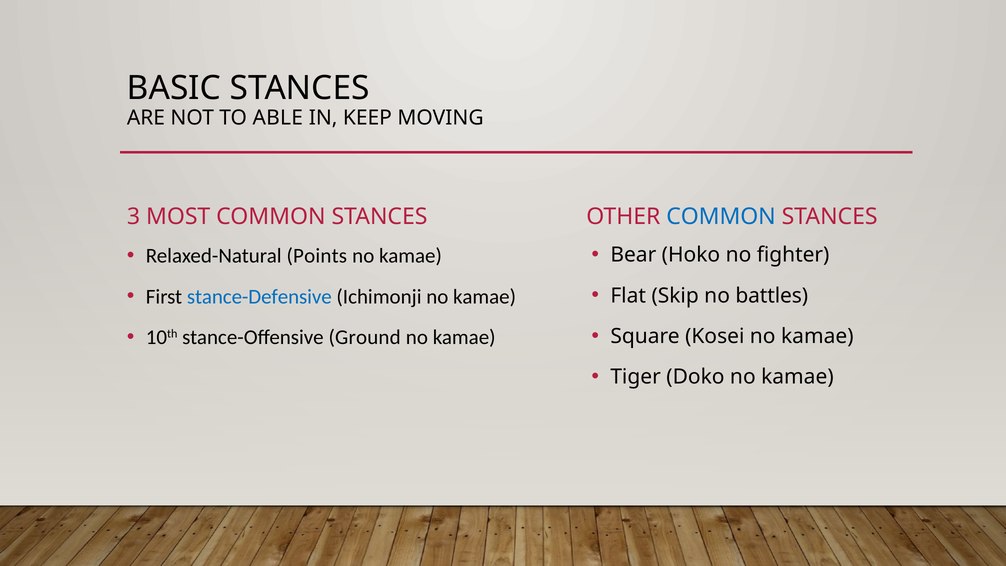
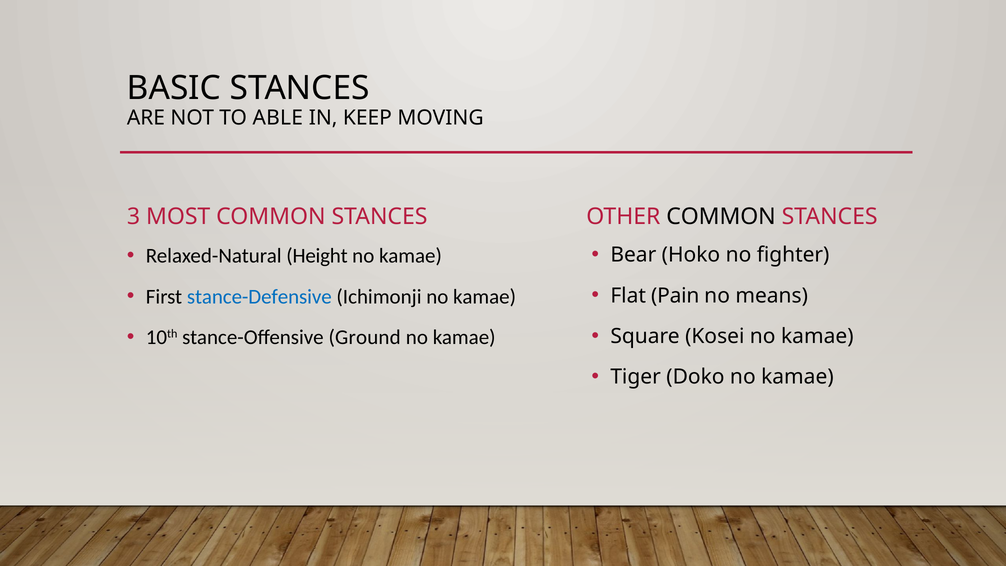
COMMON colour: blue -> black (721, 217)
Points: Points -> Height (317, 256)
Skip: Skip -> Pain (675, 296)
battles: battles -> means (772, 296)
